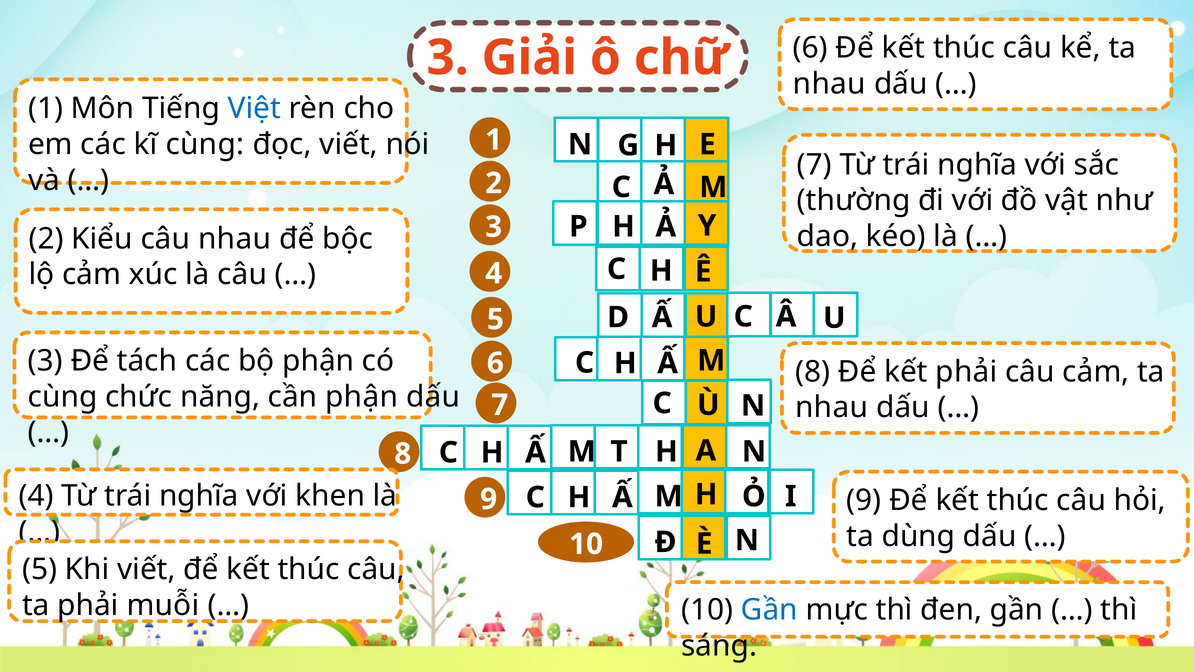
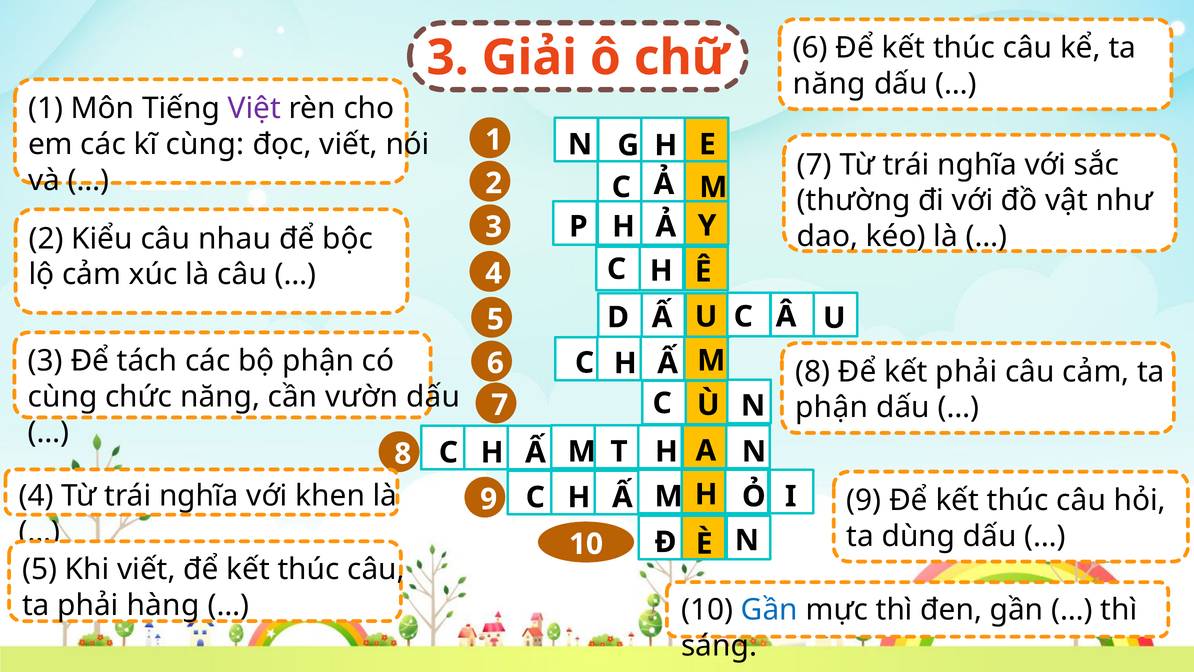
nhau: nhau -> năng (829, 84)
Việt colour: blue -> purple (254, 109)
cần phận: phận -> vườn (362, 396)
nhau: nhau -> phận (832, 407)
muỗi: muỗi -> hàng (163, 605)
